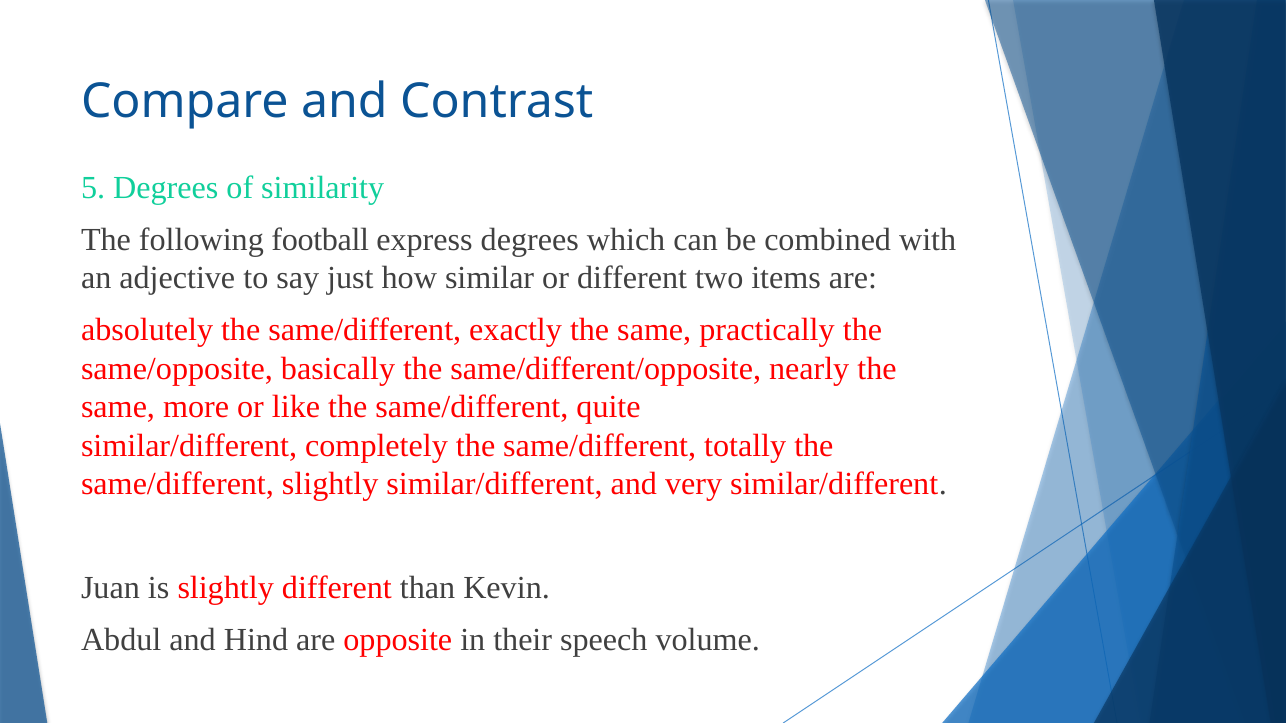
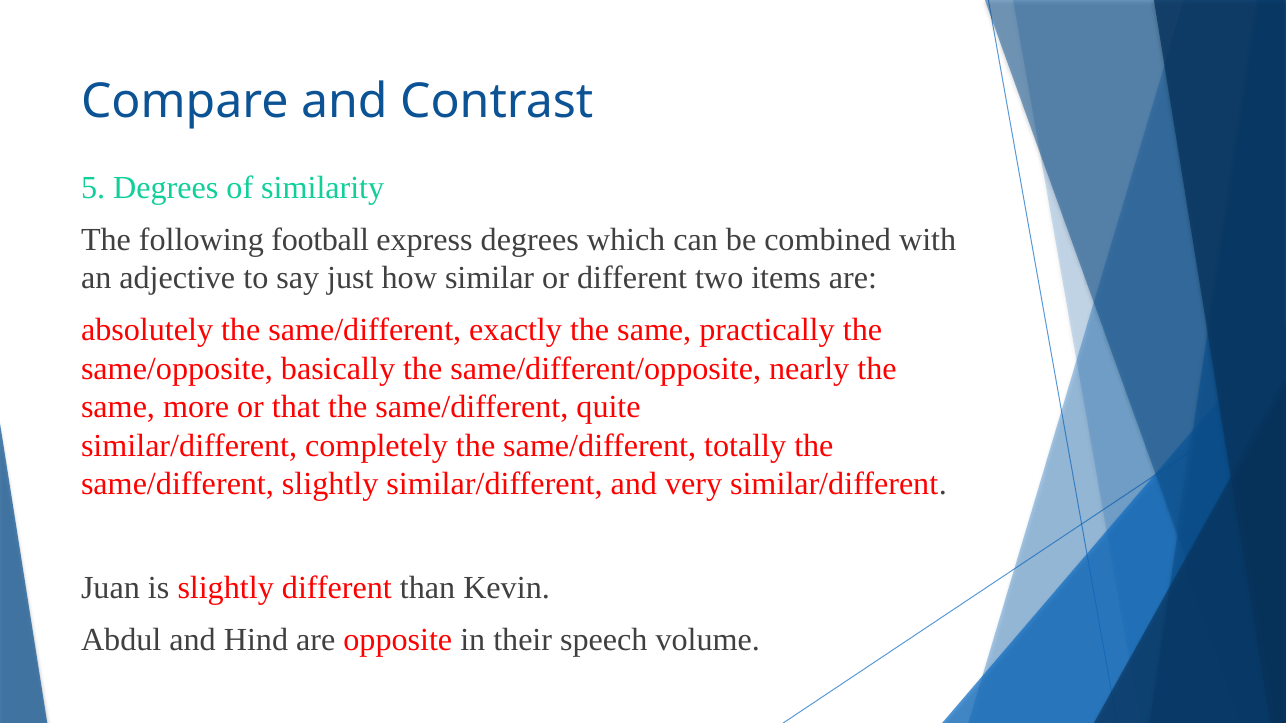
like: like -> that (296, 407)
